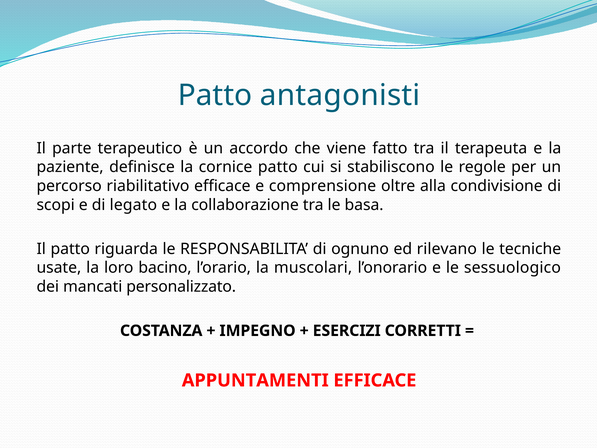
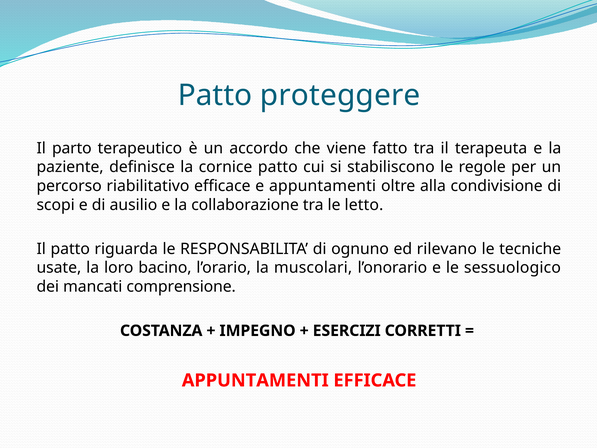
antagonisti: antagonisti -> proteggere (340, 95)
parte: parte -> parto (72, 148)
e comprensione: comprensione -> appuntamenti (323, 186)
legato: legato -> ausilio (133, 205)
basa: basa -> letto (364, 205)
personalizzato: personalizzato -> comprensione (181, 286)
